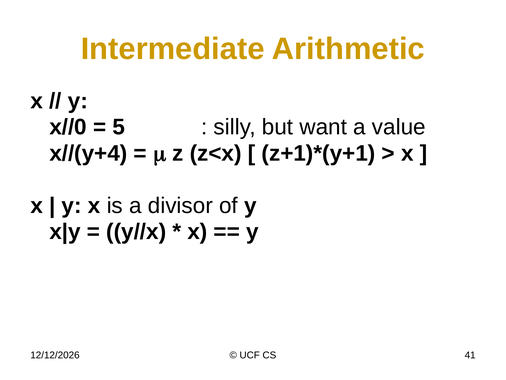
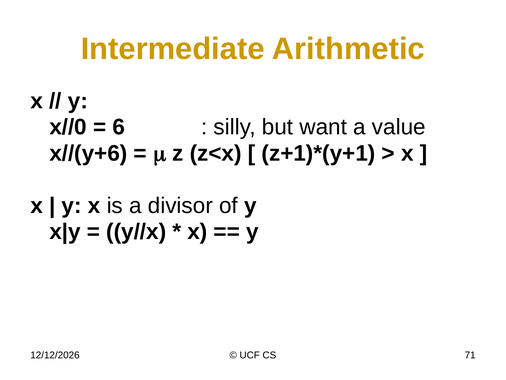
5: 5 -> 6 (119, 127)
x//(y+4: x//(y+4 -> x//(y+6 (88, 153)
41: 41 -> 71 (470, 355)
